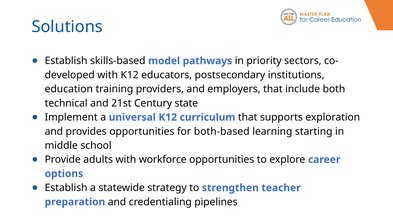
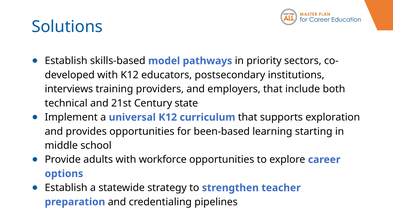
education: education -> interviews (69, 89)
both-based: both-based -> been-based (222, 131)
